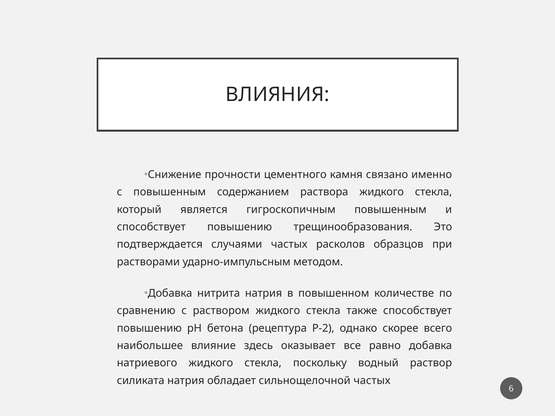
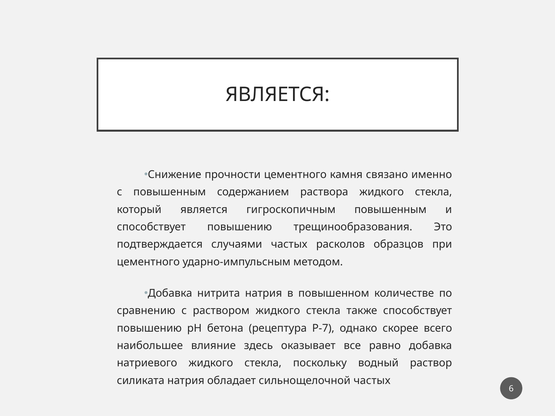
ВЛИЯНИЯ: ВЛИЯНИЯ -> ЯВЛЯЕТСЯ (278, 94)
растворами: растворами -> цементного (148, 262)
Р-2: Р-2 -> Р-7 (323, 328)
